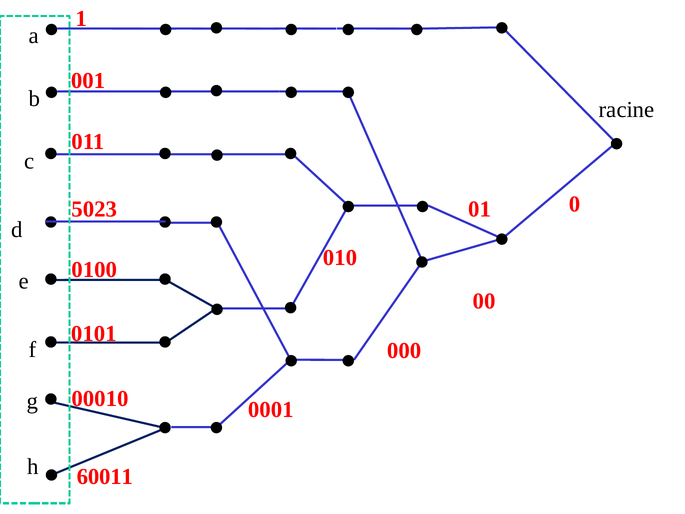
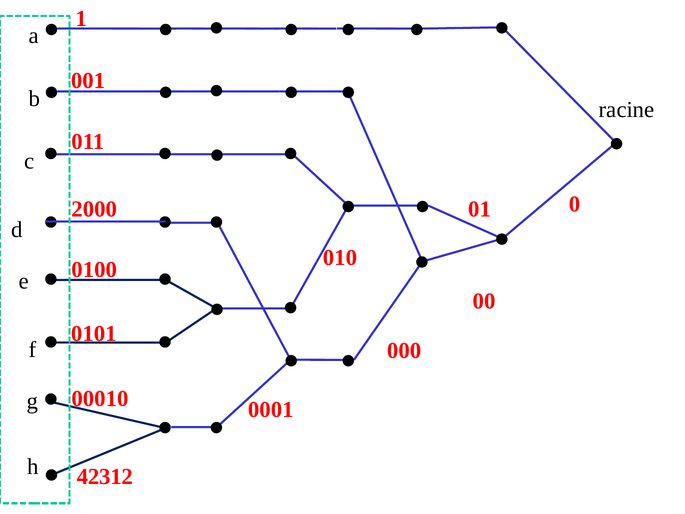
5023: 5023 -> 2000 (94, 209)
60011: 60011 -> 42312 (105, 476)
